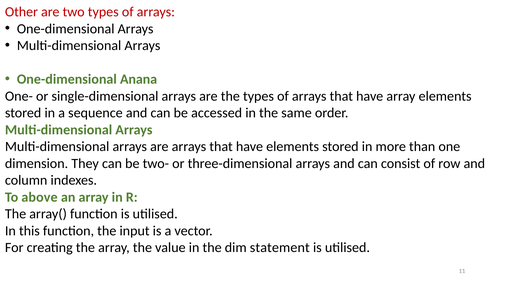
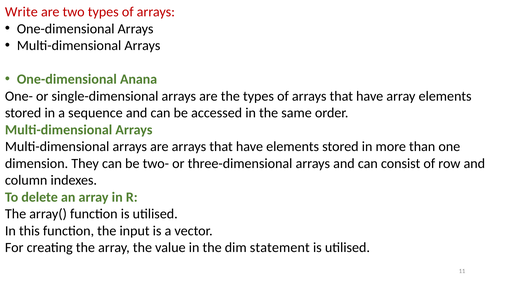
Other: Other -> Write (21, 12)
above: above -> delete (40, 197)
